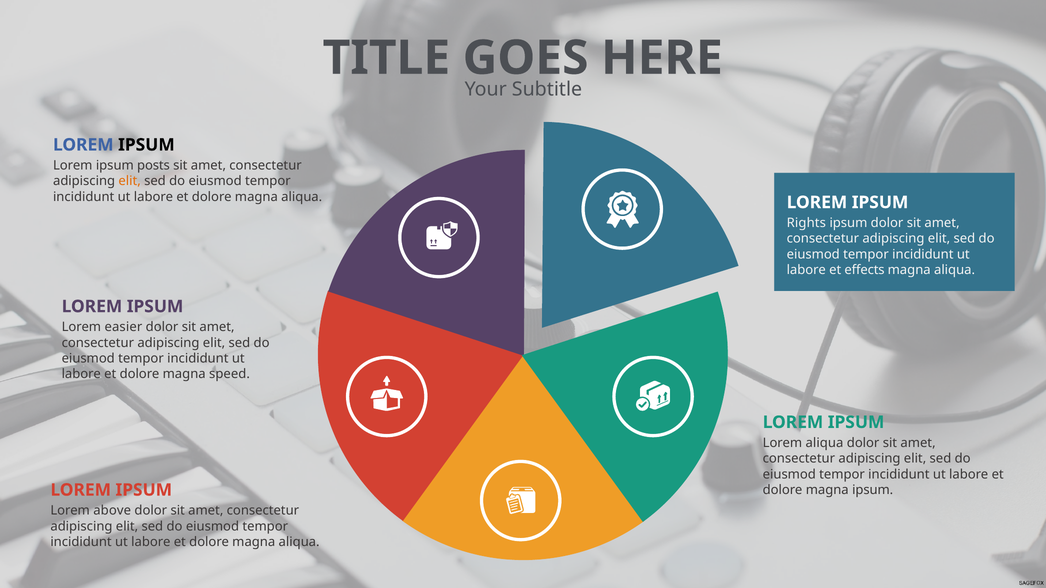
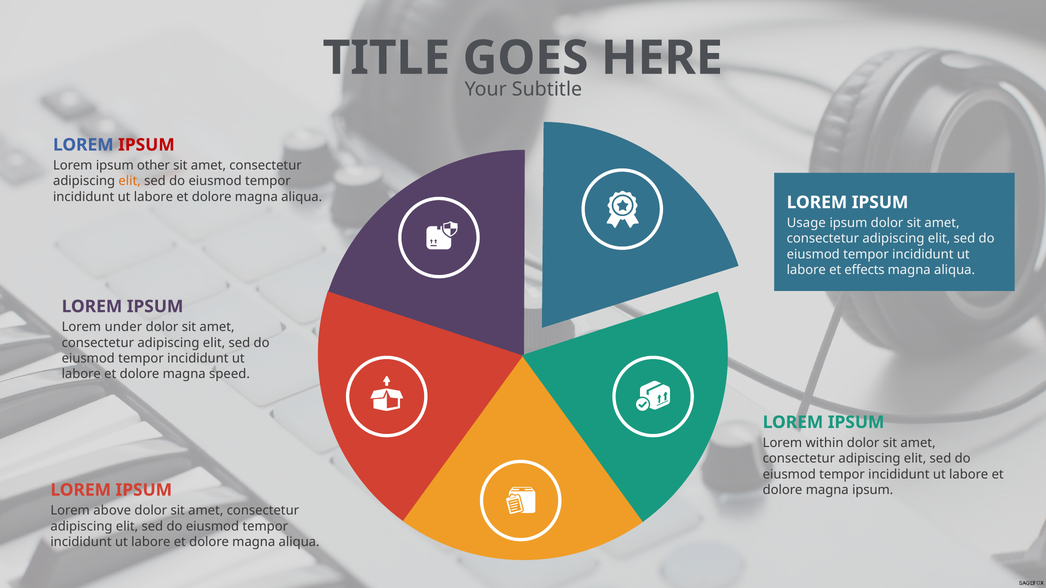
IPSUM colour: black -> red (146, 145)
posts: posts -> other (153, 166)
Rights: Rights -> Usage (806, 223)
easier: easier -> under (123, 327)
Lorem aliqua: aliqua -> within (825, 443)
